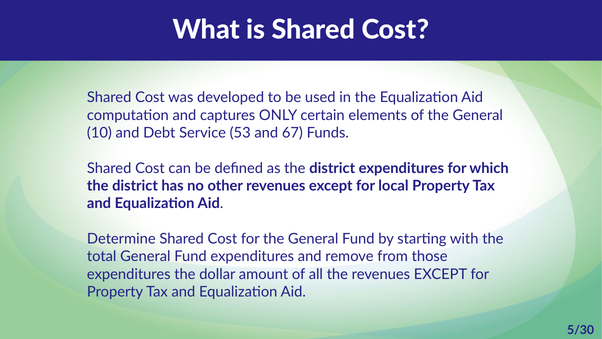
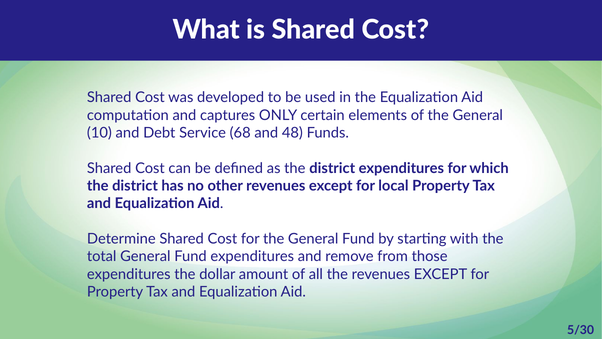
53: 53 -> 68 (240, 133)
67: 67 -> 48 (292, 133)
